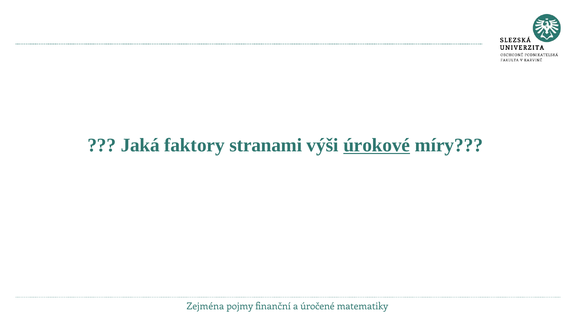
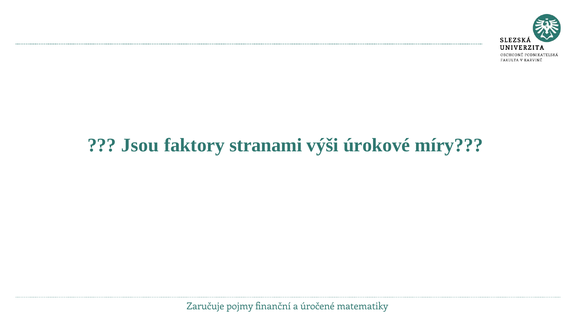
Jaká: Jaká -> Jsou (140, 145)
úrokové underline: present -> none (377, 145)
Zejména: Zejména -> Zaručuje (205, 307)
